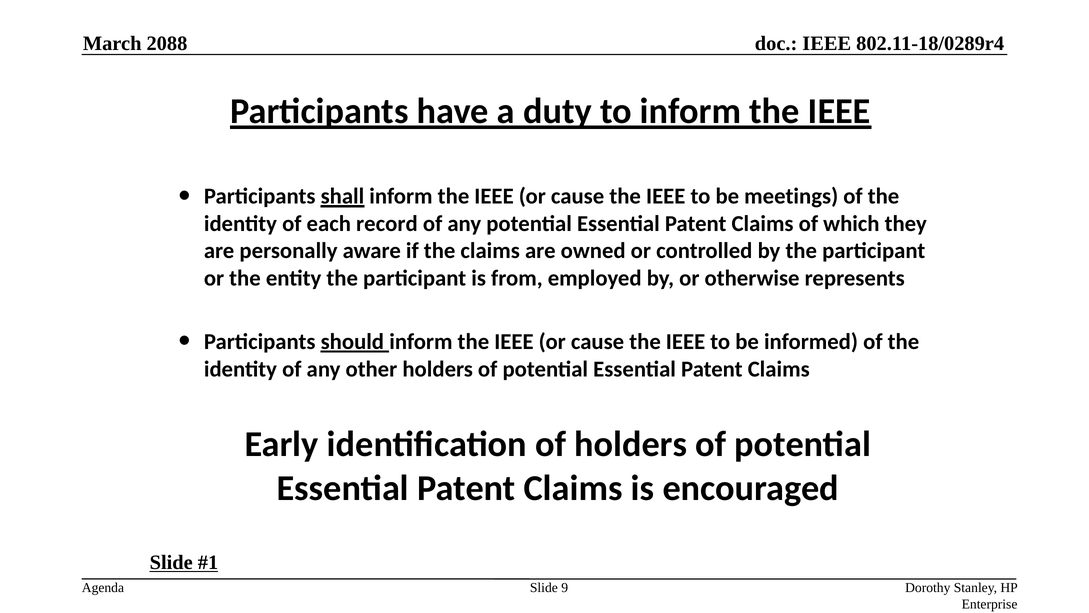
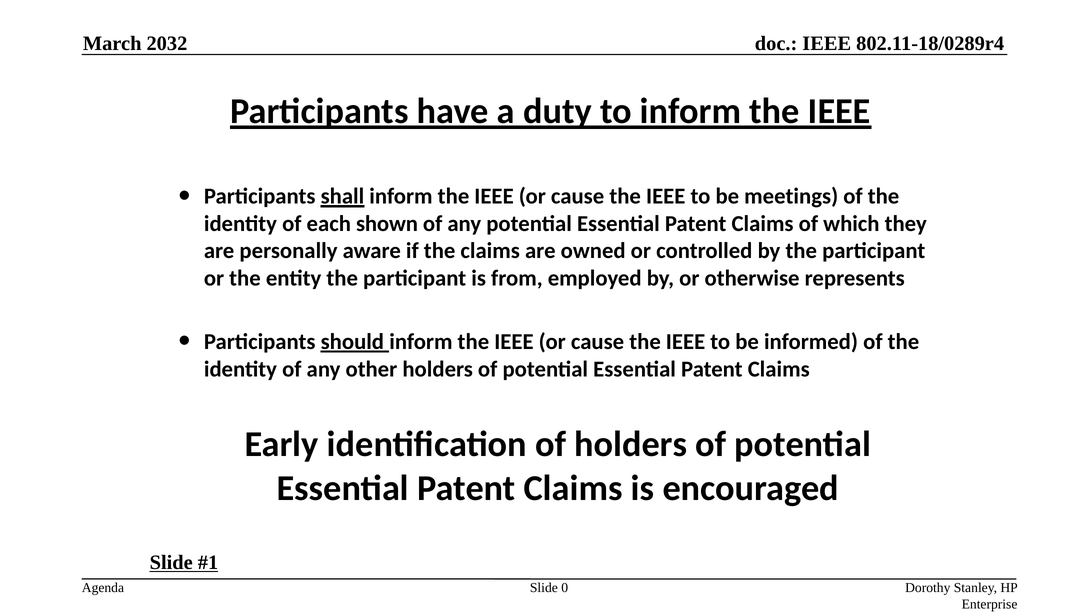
2088: 2088 -> 2032 (167, 44)
record: record -> shown (387, 224)
9: 9 -> 0 (565, 587)
